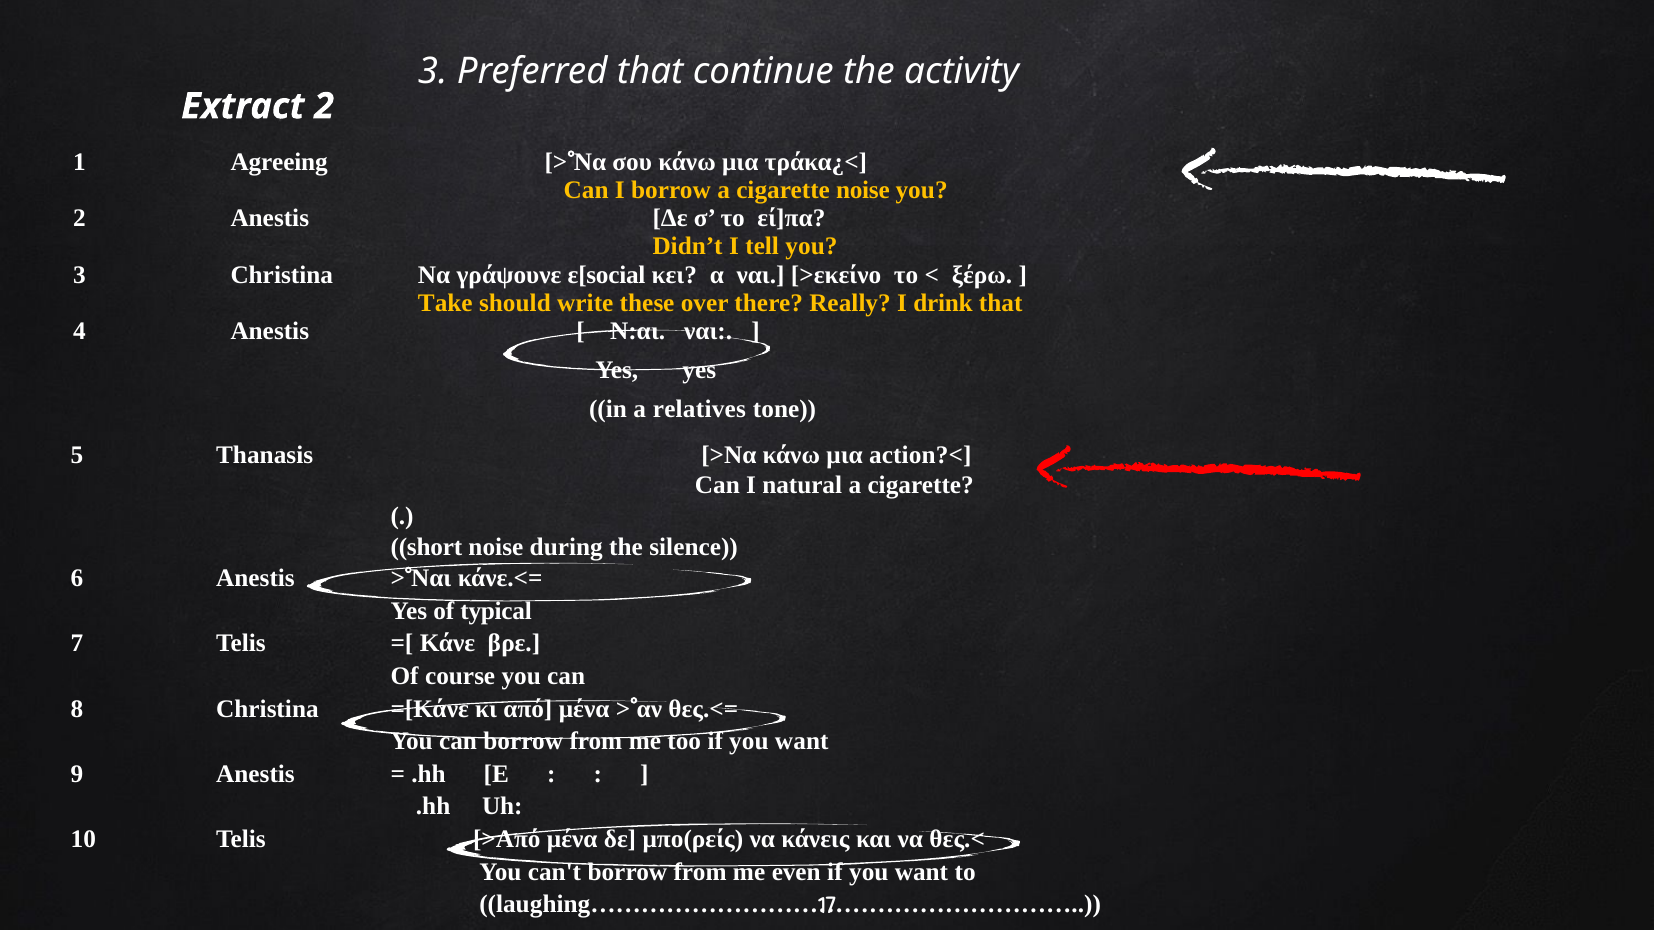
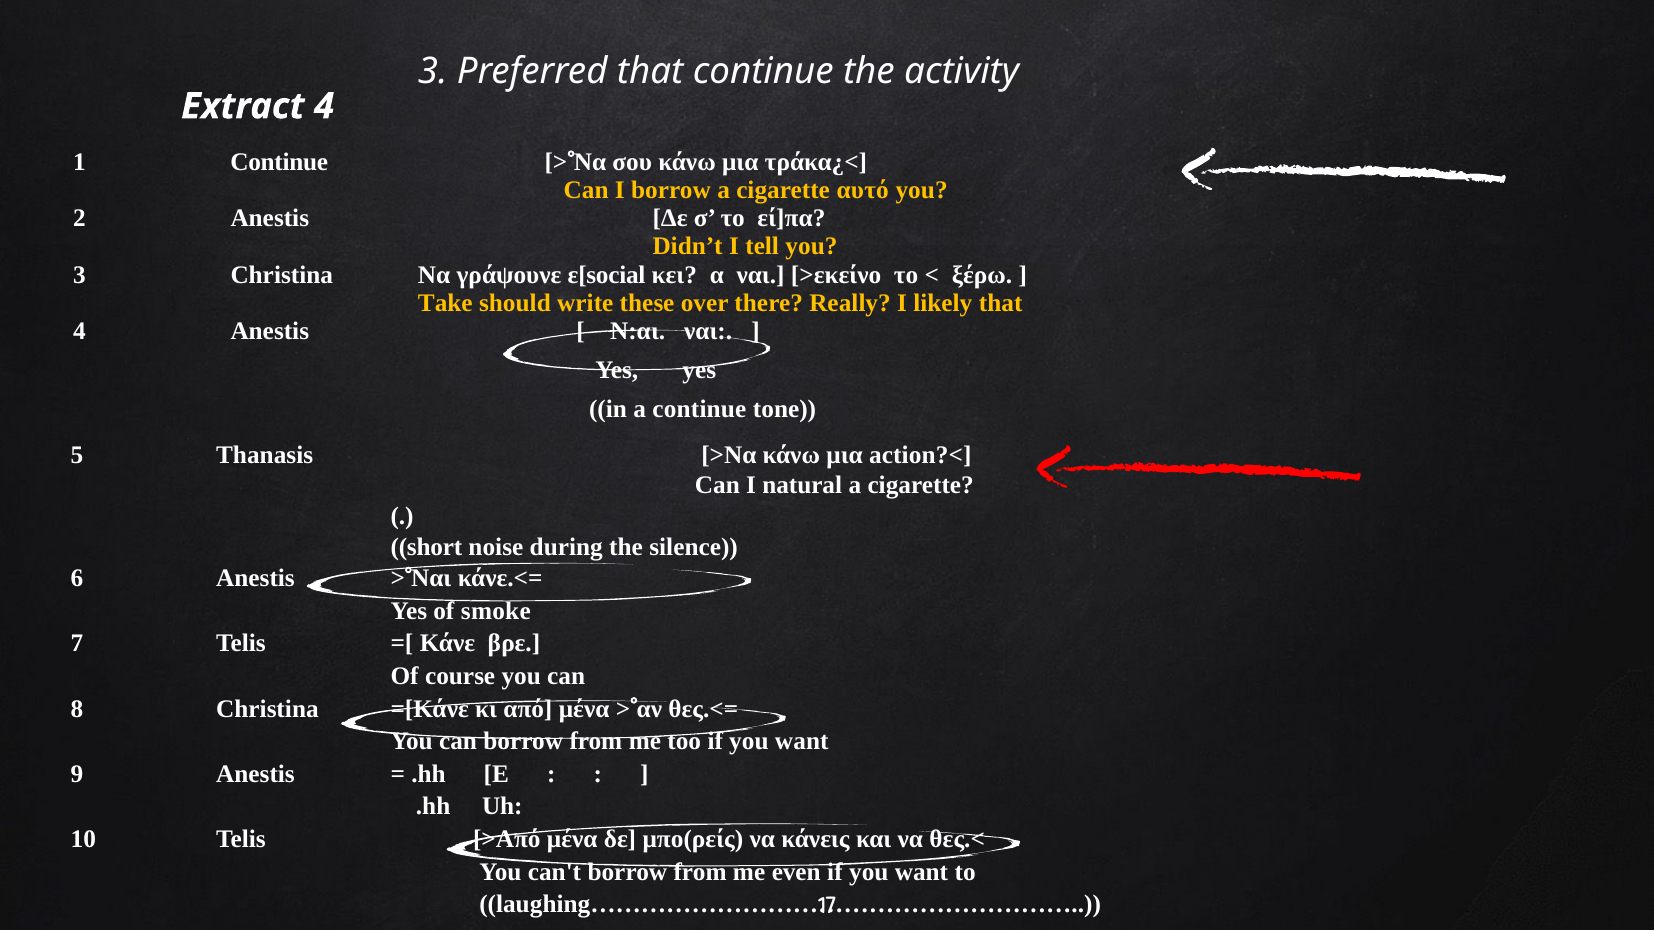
Extract 2: 2 -> 4 (324, 106)
1 Agreeing: Agreeing -> Continue (279, 162)
cigarette noise: noise -> αυτό (863, 190)
drink: drink -> likely (943, 303)
a relatives: relatives -> continue (699, 409)
typical: typical -> smoke (496, 611)
